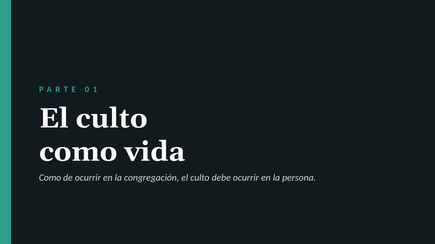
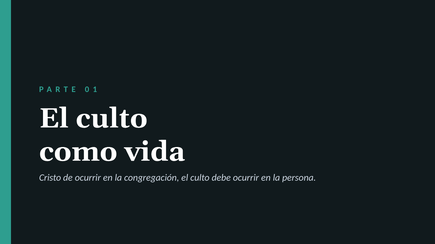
Como: Como -> Cristo (50, 178)
